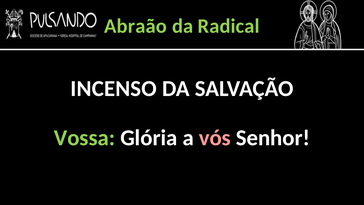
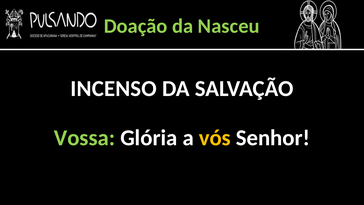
Abraão: Abraão -> Doação (136, 26)
Radical: Radical -> Nasceu (229, 26)
vós colour: pink -> yellow (215, 138)
